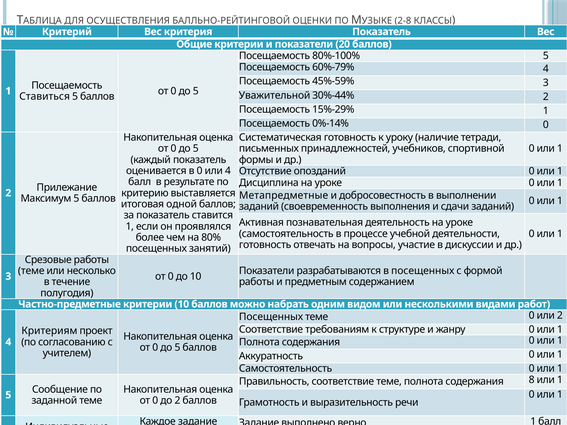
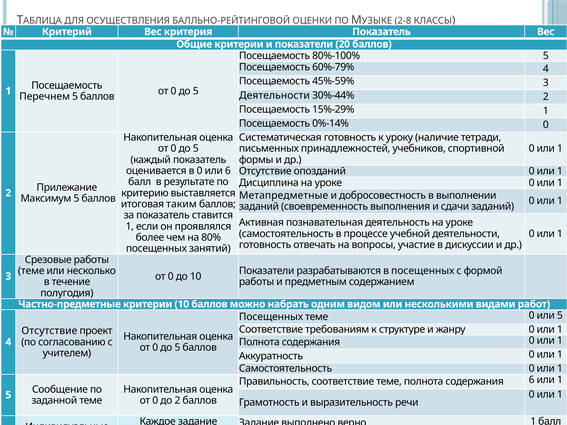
Уважительной: Уважительной -> Деятельности (274, 95)
Ставиться: Ставиться -> Перечнем (45, 97)
или 4: 4 -> 6 (228, 171)
одной: одной -> таким (182, 204)
или 2: 2 -> 5 (560, 316)
Критериям: Критериям -> Отсутствие (49, 331)
содержания 8: 8 -> 6 (532, 380)
